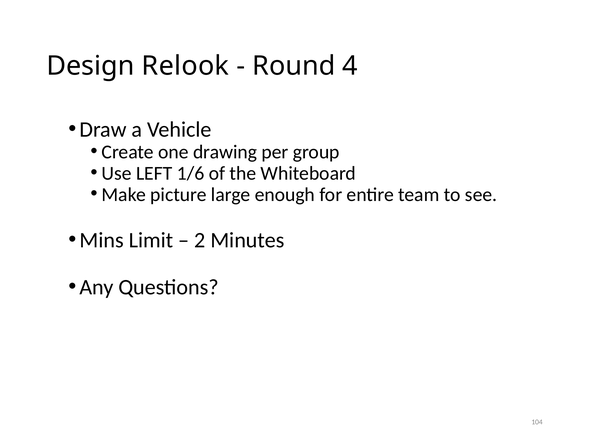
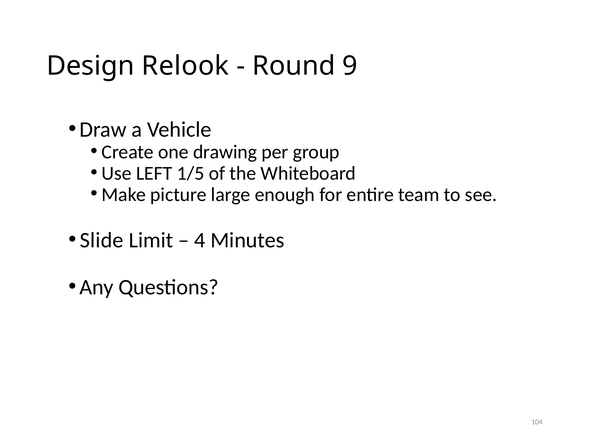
4: 4 -> 9 (350, 66)
1/6: 1/6 -> 1/5 (191, 173)
Mins: Mins -> Slide (102, 240)
2: 2 -> 4 (200, 240)
